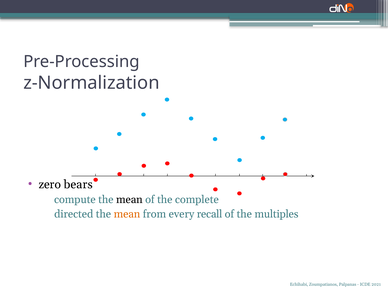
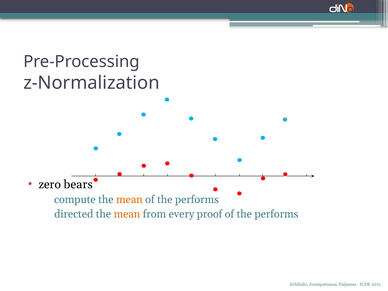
mean colour: black -> orange (129, 200)
complete: complete -> performs (197, 200)
recall: recall -> proof (210, 214)
multiples: multiples -> performs (276, 214)
